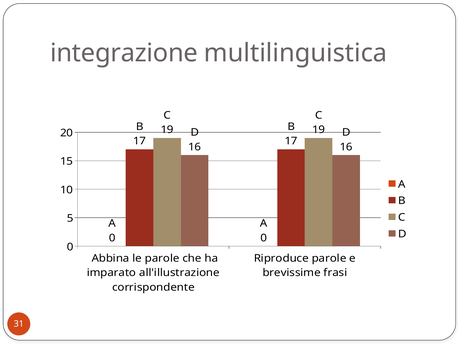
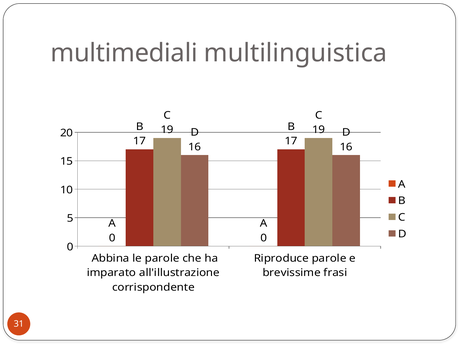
integrazione: integrazione -> multimediali (124, 53)
